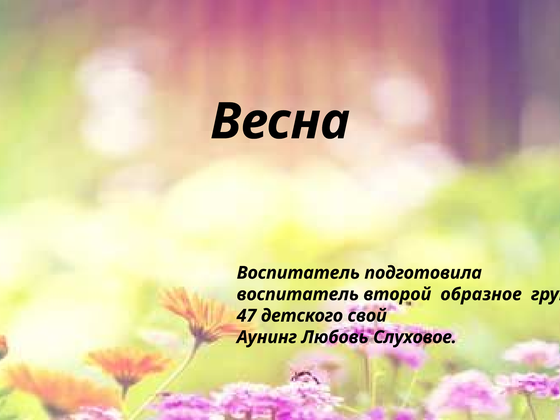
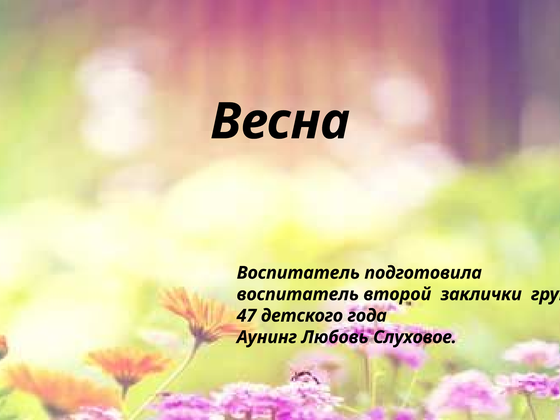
образное: образное -> заклички (481, 294)
свой: свой -> года (367, 316)
